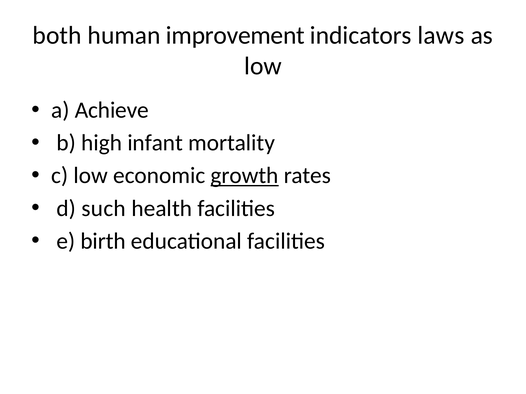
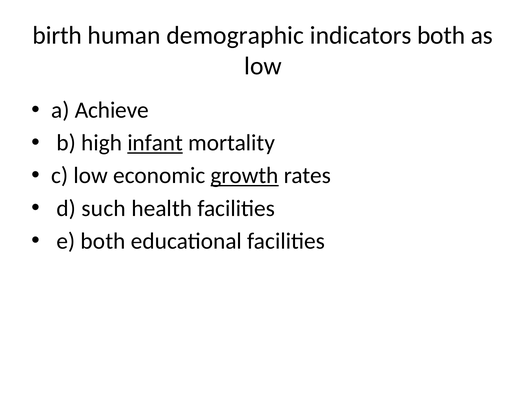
both: both -> birth (57, 36)
improvement: improvement -> demographic (235, 36)
indicators laws: laws -> both (441, 36)
infant underline: none -> present (155, 143)
e birth: birth -> both (103, 241)
